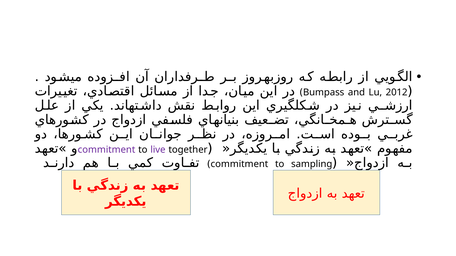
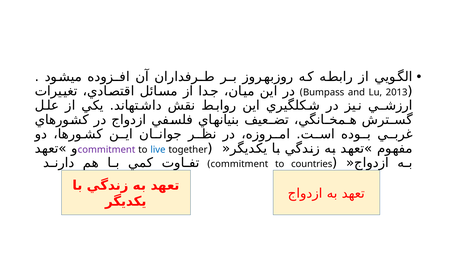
2012: 2012 -> 2013 (397, 93)
live colour: purple -> blue (158, 150)
sampling: sampling -> countries (312, 164)
